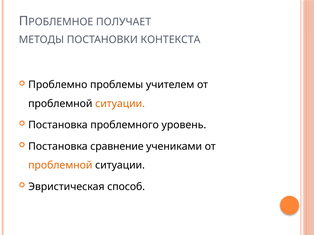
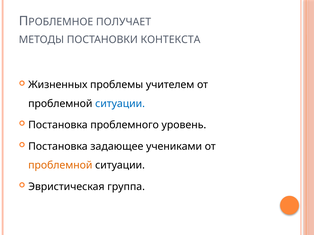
Проблемно: Проблемно -> Жизненных (58, 85)
ситуации colour: orange -> blue (120, 104)
сравнение: сравнение -> задающее (117, 147)
способ: способ -> группа (126, 187)
